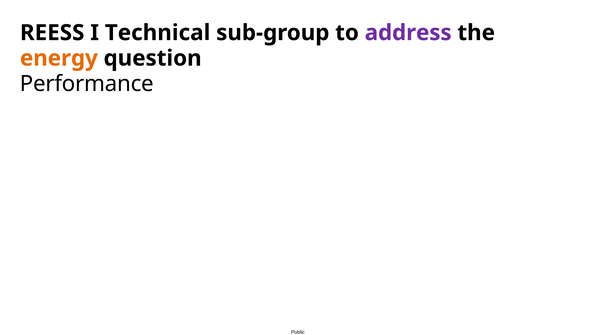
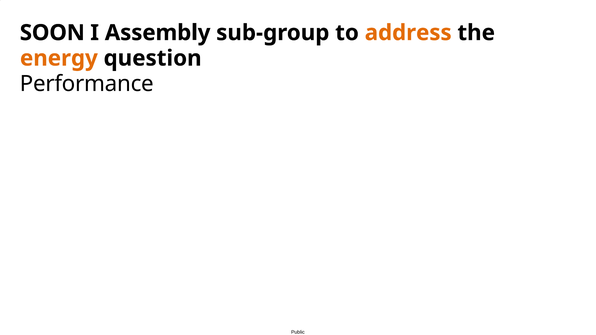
REESS: REESS -> SOON (52, 33)
Technical: Technical -> Assembly (158, 33)
address colour: purple -> orange (408, 33)
